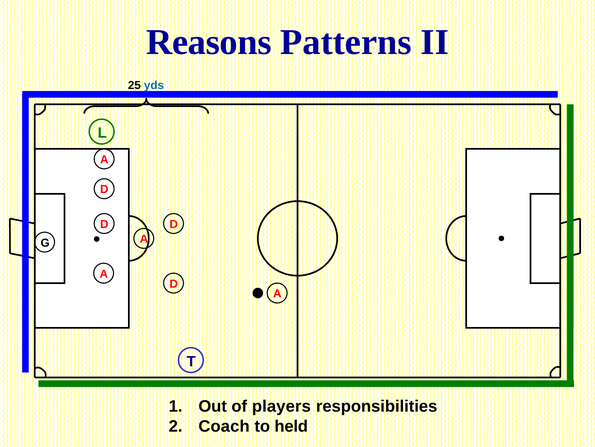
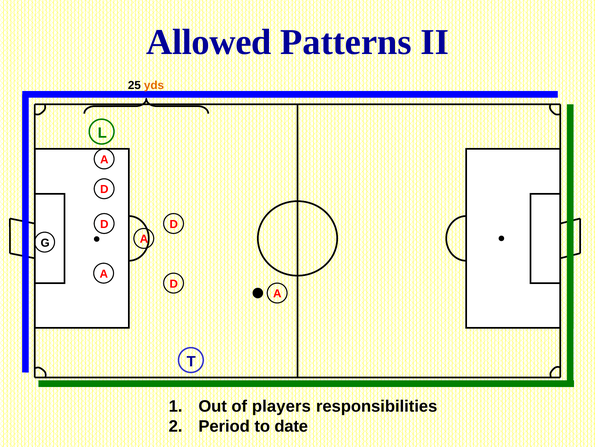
Reasons: Reasons -> Allowed (209, 42)
yds colour: blue -> orange (154, 85)
Coach: Coach -> Period (224, 426)
held: held -> date (291, 426)
